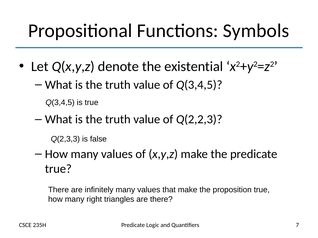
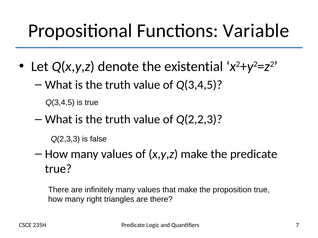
Symbols: Symbols -> Variable (256, 31)
